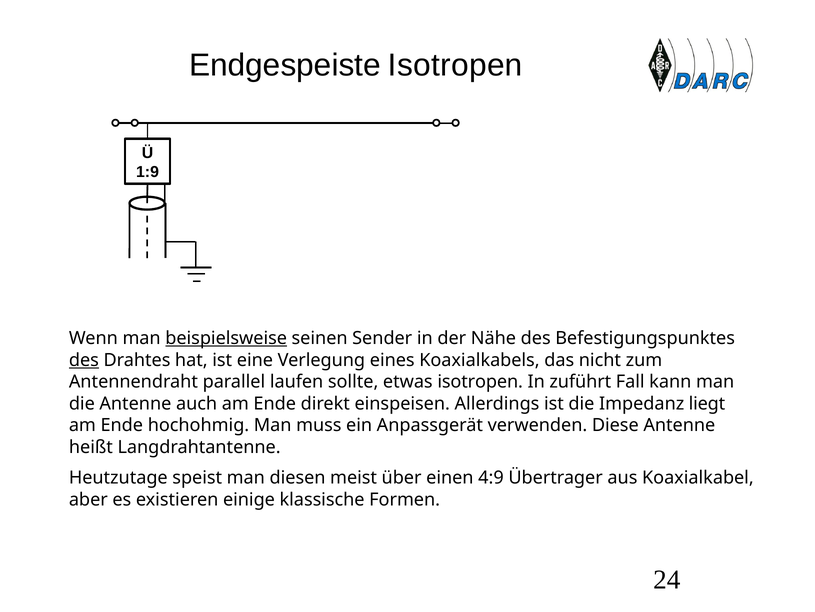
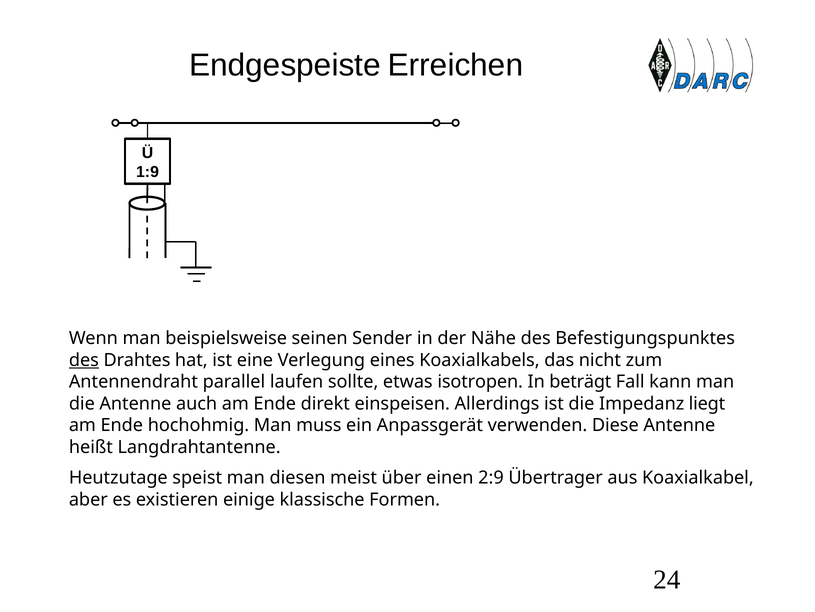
Endgespeiste Isotropen: Isotropen -> Erreichen (455, 65)
beispielsweise underline: present -> none (226, 338)
zuführt: zuführt -> beträgt (580, 381)
4:9: 4:9 -> 2:9 (491, 477)
